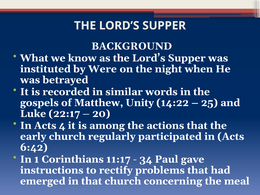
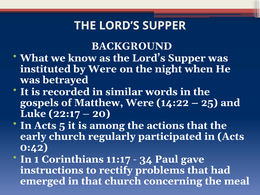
Matthew Unity: Unity -> Were (140, 103)
4: 4 -> 5 (62, 126)
6:42: 6:42 -> 0:42 (34, 147)
